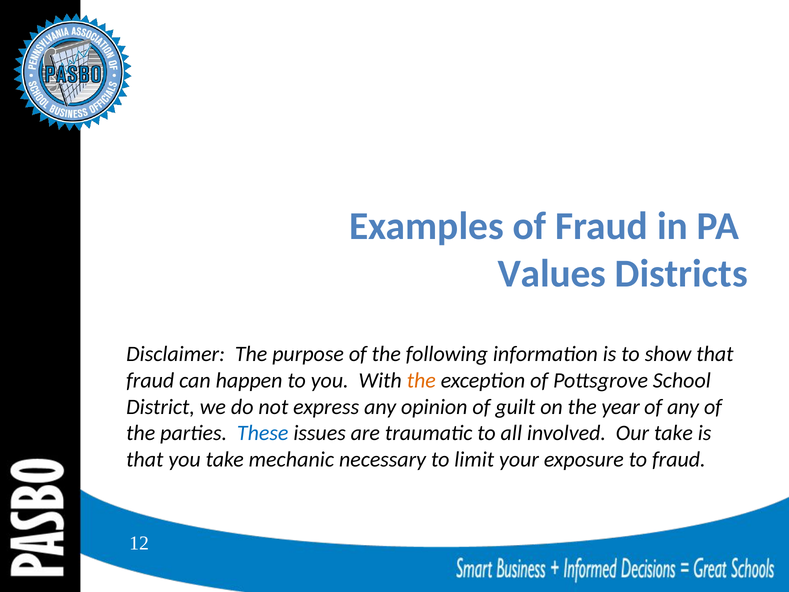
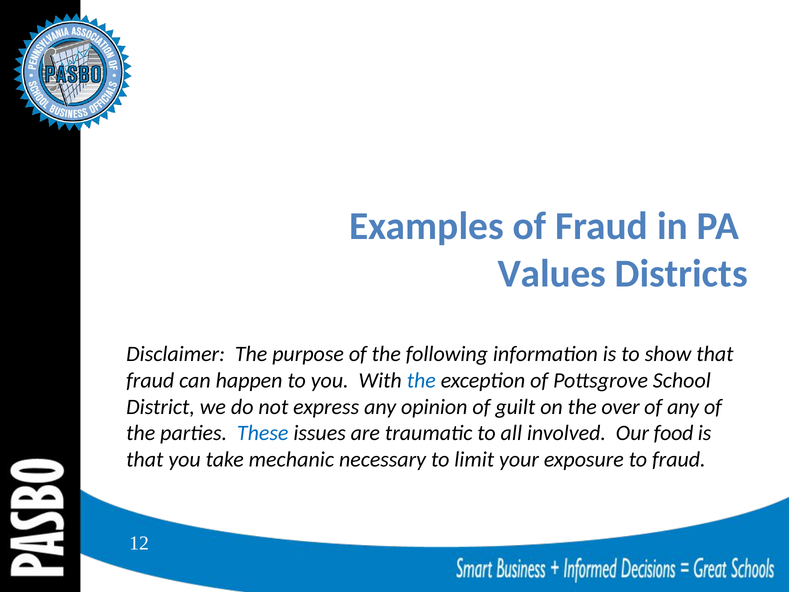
the colour: orange -> blue (421, 380)
year: year -> over (621, 407)
Our take: take -> food (674, 433)
